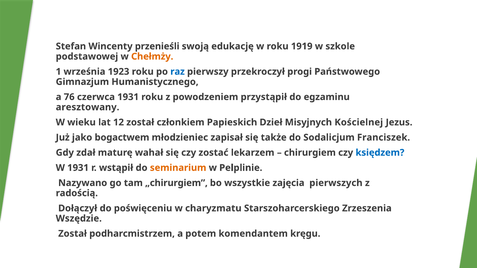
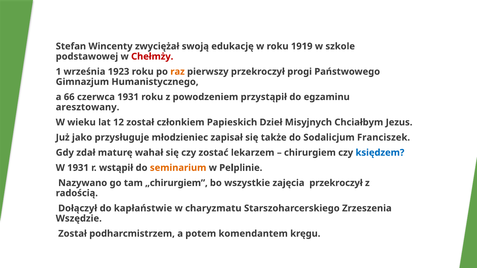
przenieśli: przenieśli -> zwyciężał (157, 46)
Chełmży colour: orange -> red (152, 57)
raz colour: blue -> orange (178, 72)
76: 76 -> 66 (69, 97)
Kościelnej: Kościelnej -> Chciałbym (359, 122)
bogactwem: bogactwem -> przysługuje (122, 138)
zajęcia pierwszych: pierwszych -> przekroczył (336, 183)
poświęceniu: poświęceniu -> kapłaństwie (143, 208)
